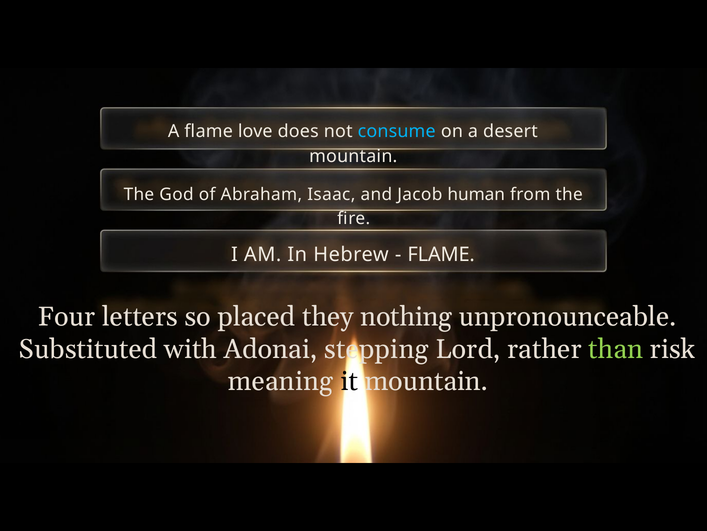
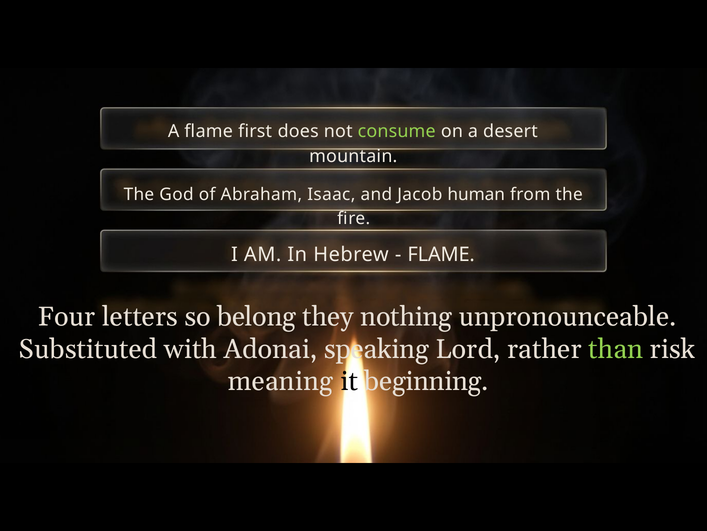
love: love -> first (255, 131)
consume colour: light blue -> light green (397, 131)
placed: placed -> belong (257, 316)
stepping: stepping -> speaking (377, 349)
it mountain: mountain -> beginning (427, 381)
